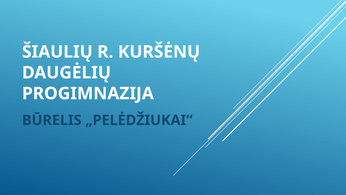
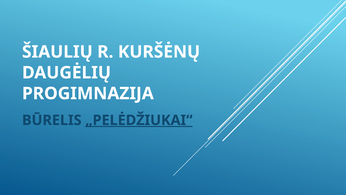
„PELĖDŽIUKAI“ underline: none -> present (139, 120)
